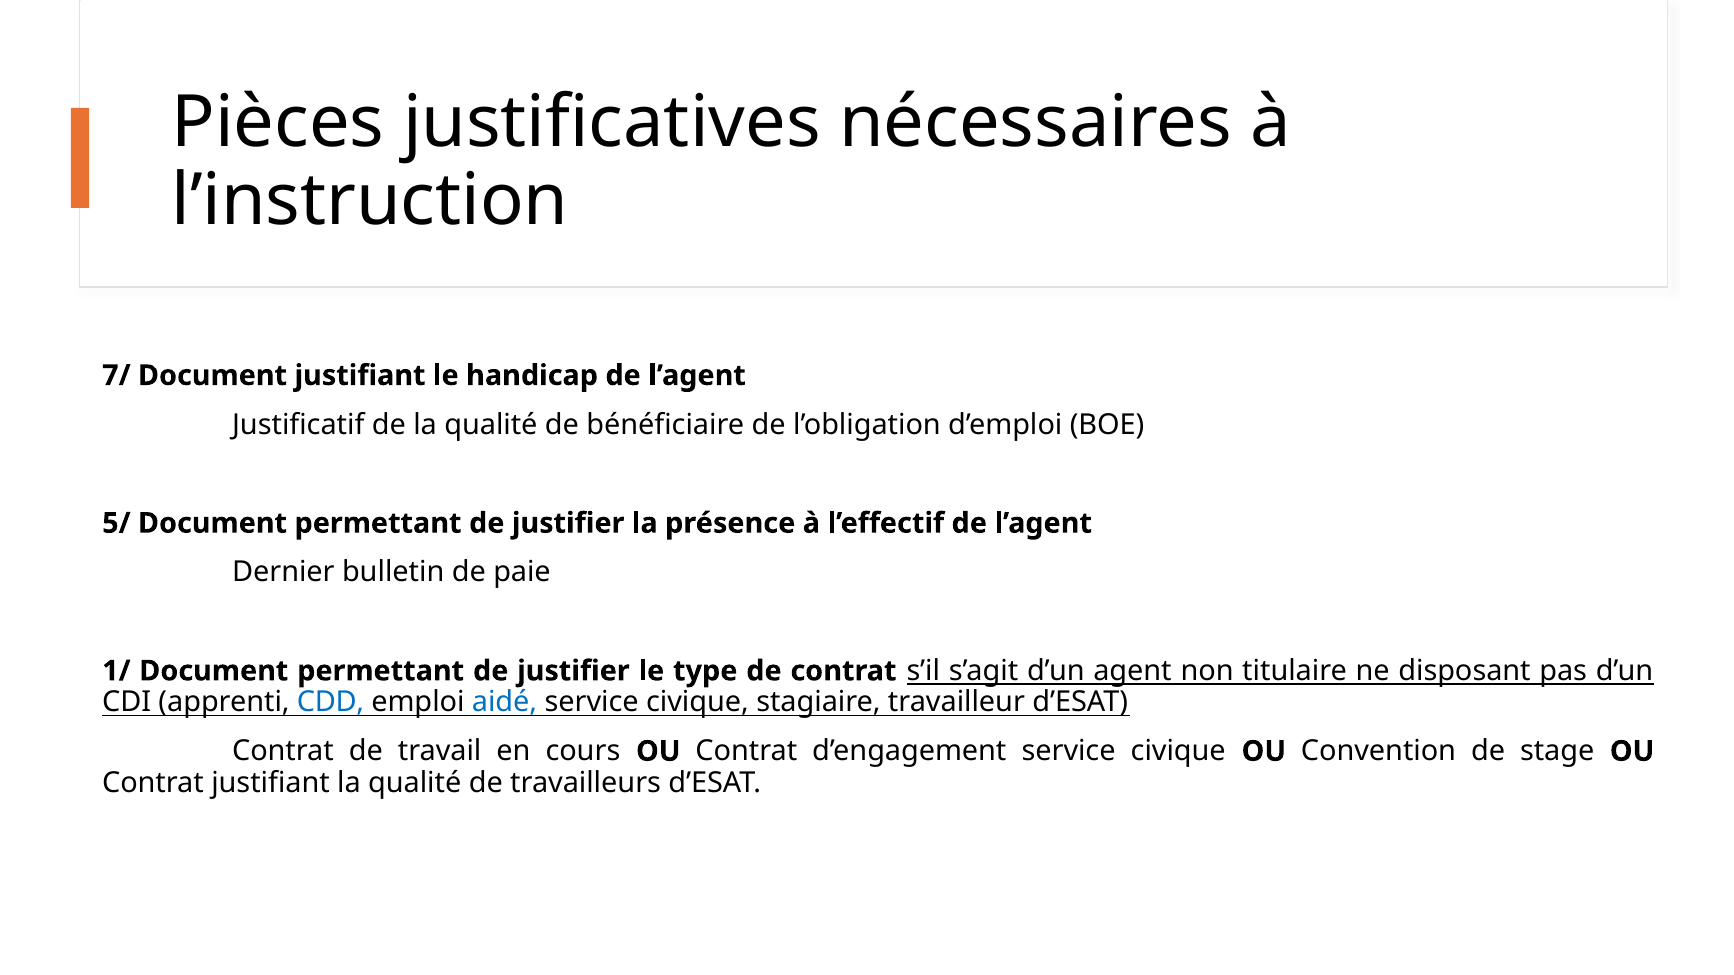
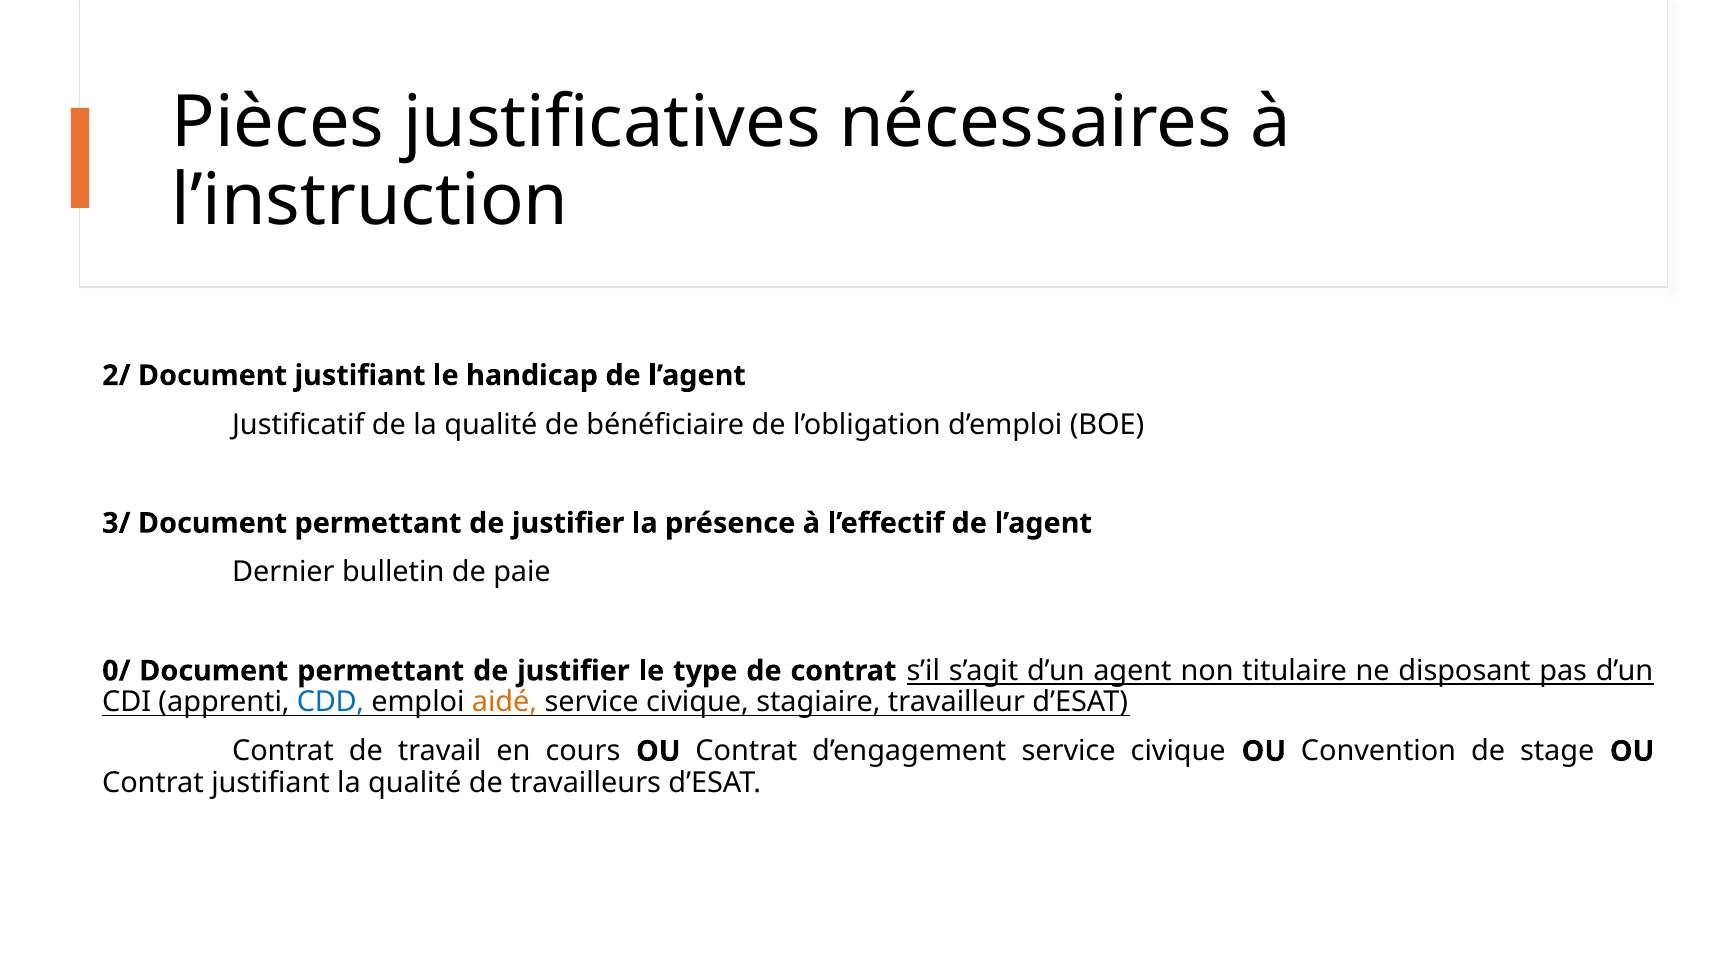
7/: 7/ -> 2/ (116, 376)
5/: 5/ -> 3/ (116, 523)
1/: 1/ -> 0/ (116, 671)
aidé colour: blue -> orange (505, 702)
